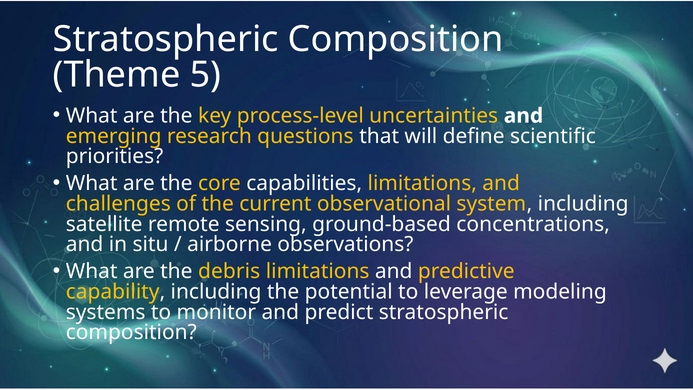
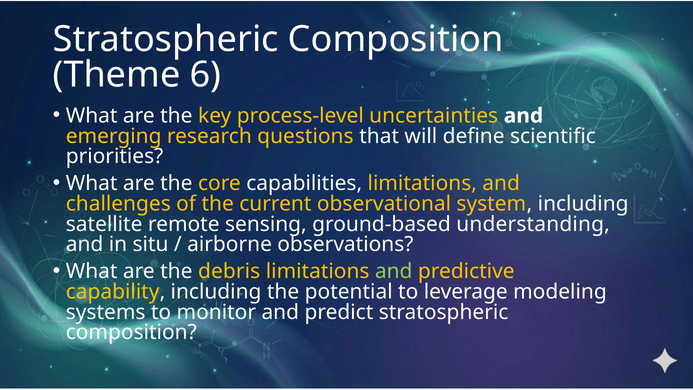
5: 5 -> 6 (206, 75)
concentrations: concentrations -> understanding (533, 224)
and colour: white -> light green (394, 271)
